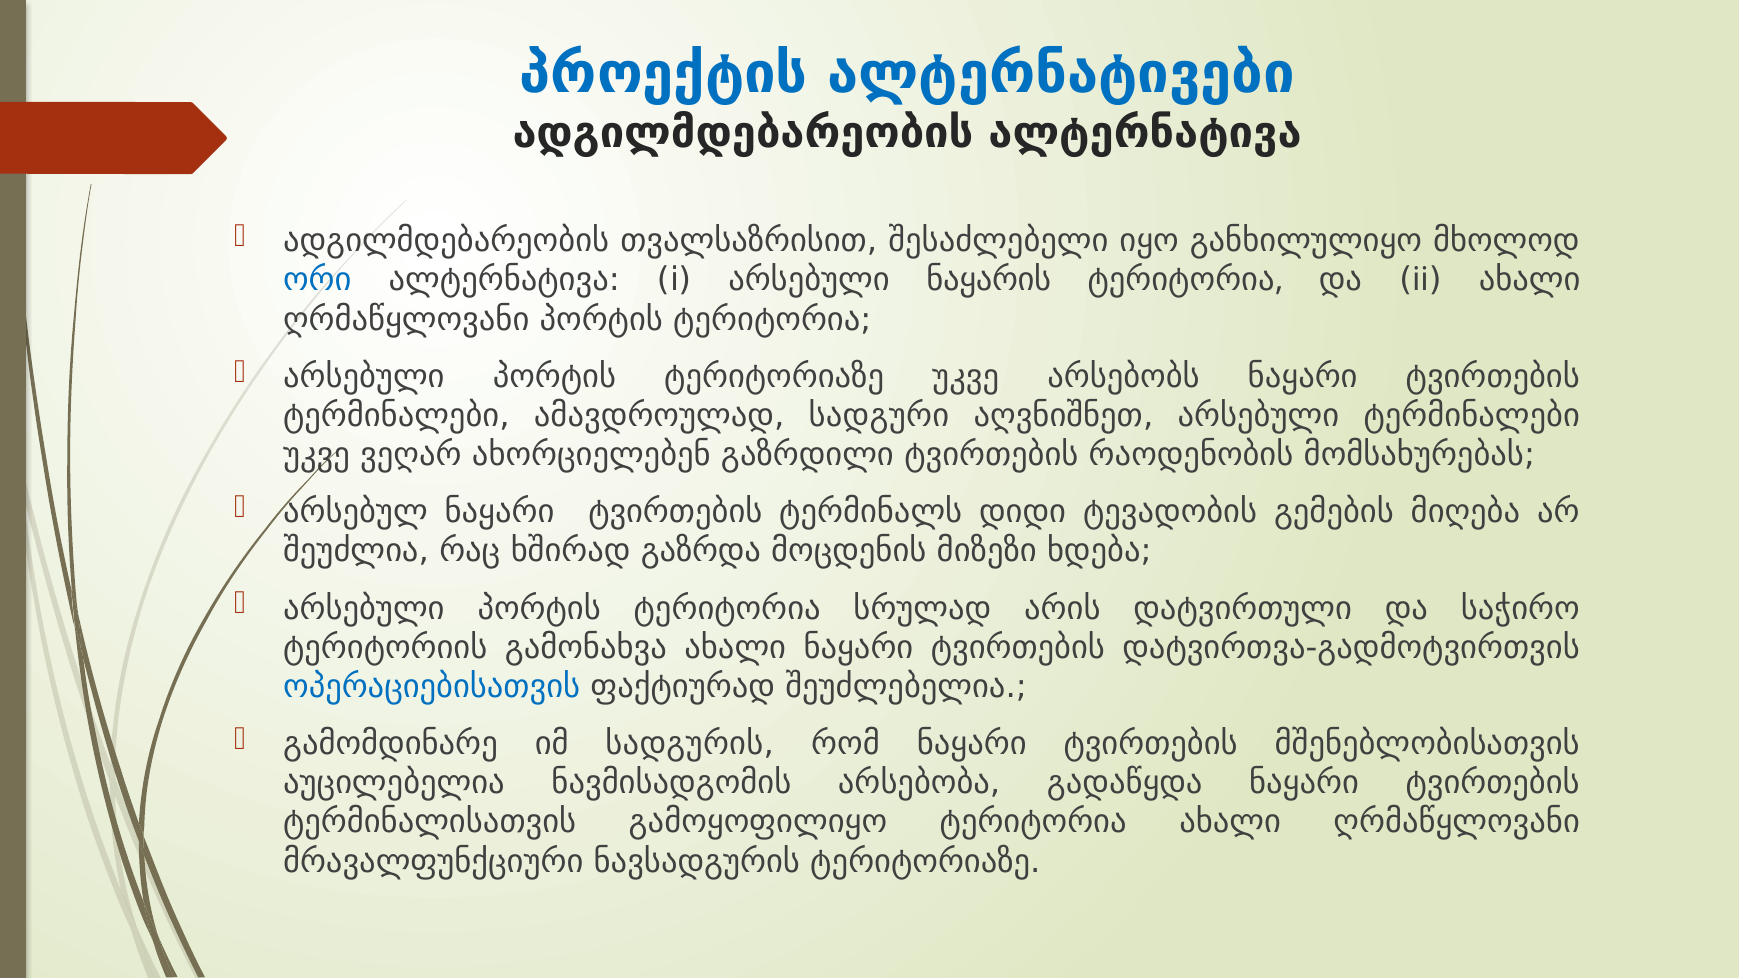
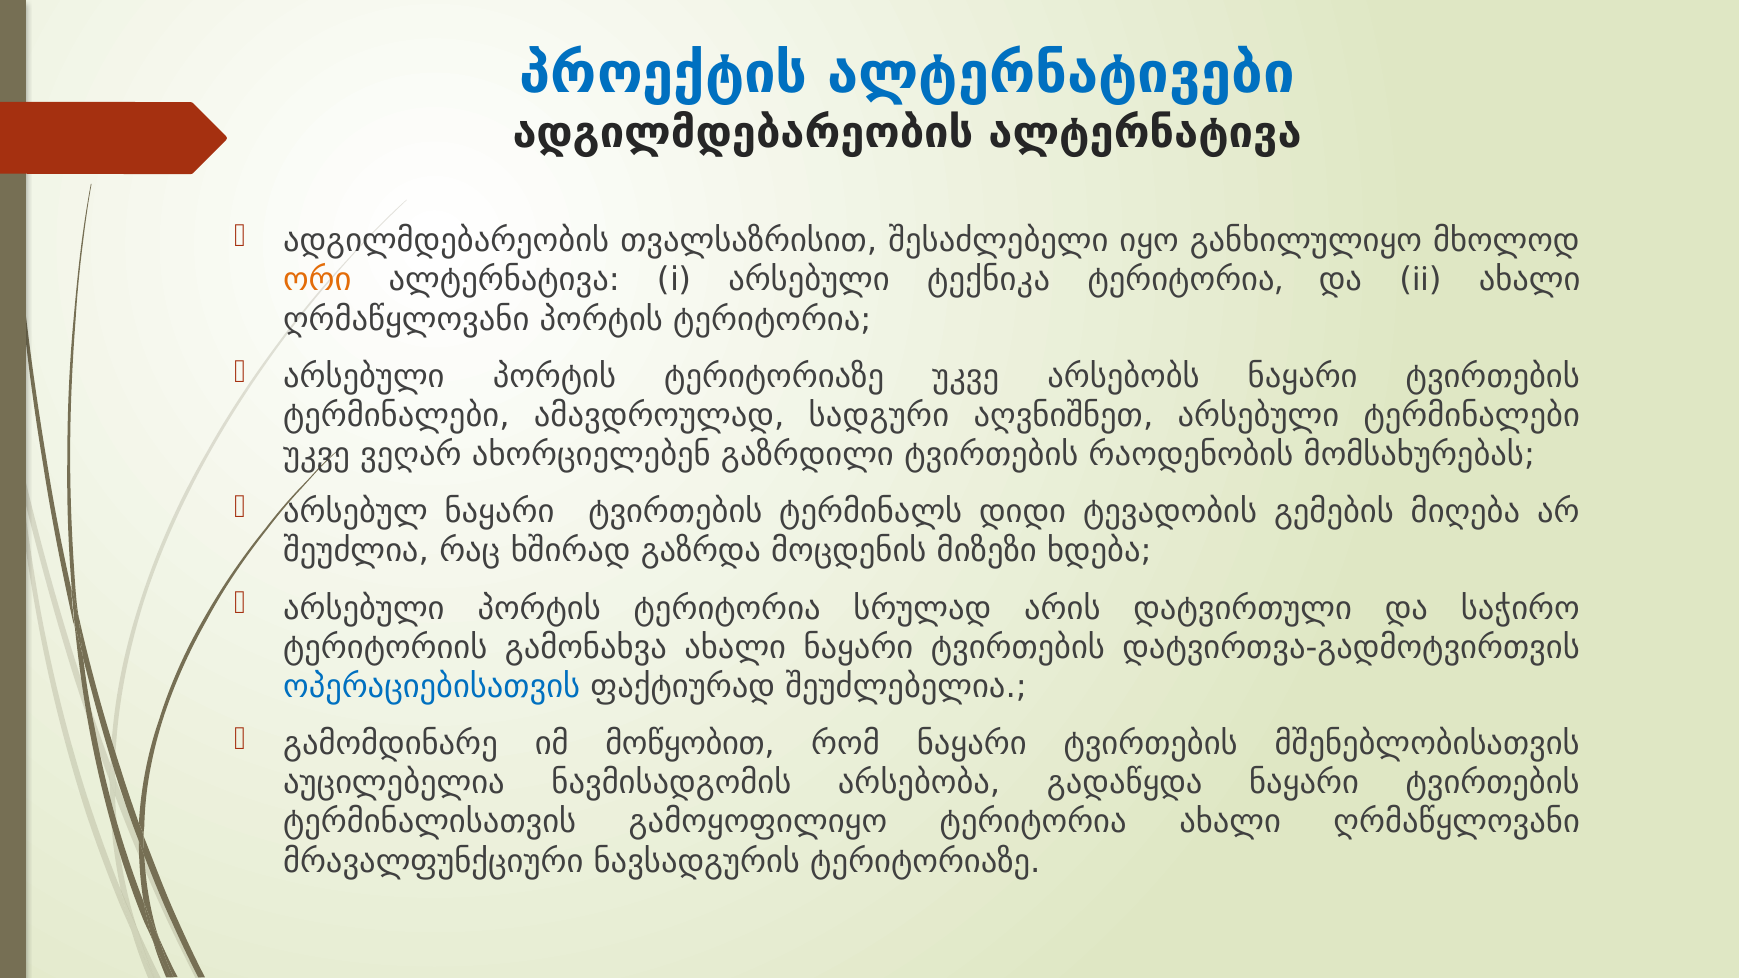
ორი colour: blue -> orange (317, 280)
ნაყარის: ნაყარის -> ტექნიკა (989, 280)
სადგურის: სადგურის -> მოწყობით (690, 744)
